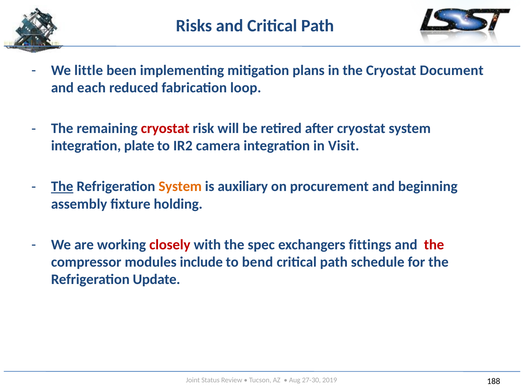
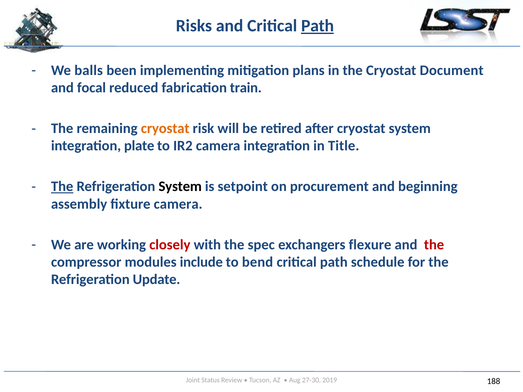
Path underline: none -> present (318, 26)
little: little -> balls (89, 70)
each: each -> focal (92, 88)
loop: loop -> train (246, 88)
cryostat colour: red -> orange (165, 129)
Visit: Visit -> Title (344, 146)
System colour: orange -> black (180, 187)
auxiliary: auxiliary -> setpoint (243, 187)
fixture holding: holding -> camera (178, 204)
fittings: fittings -> flexure (370, 245)
